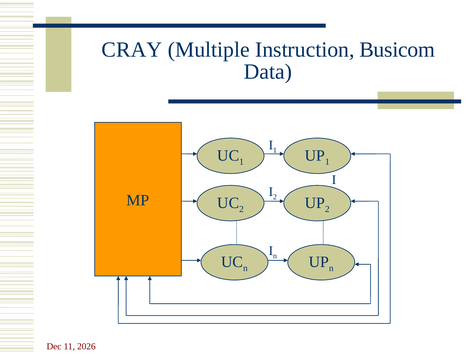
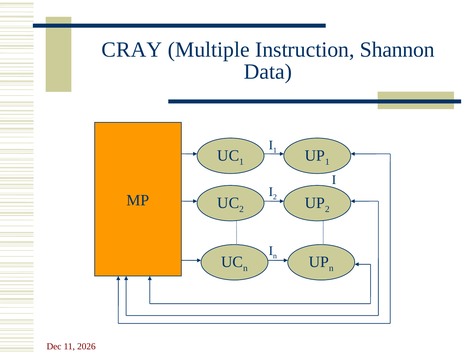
Busicom: Busicom -> Shannon (397, 50)
